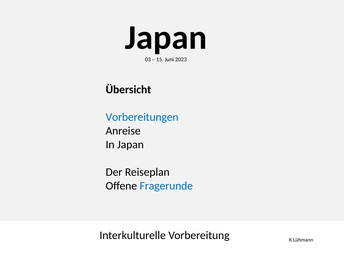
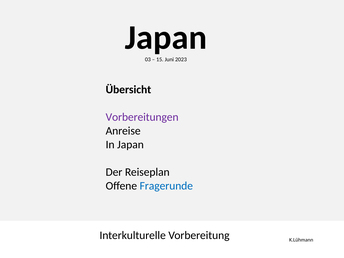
Vorbereitungen colour: blue -> purple (142, 117)
